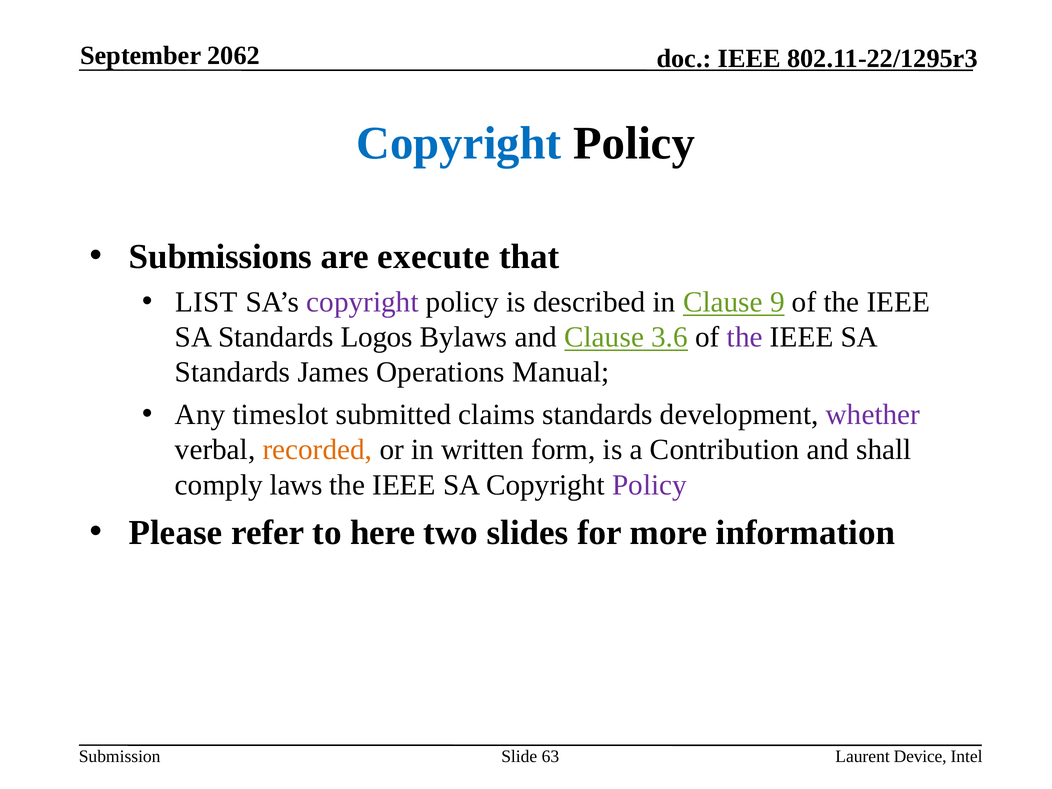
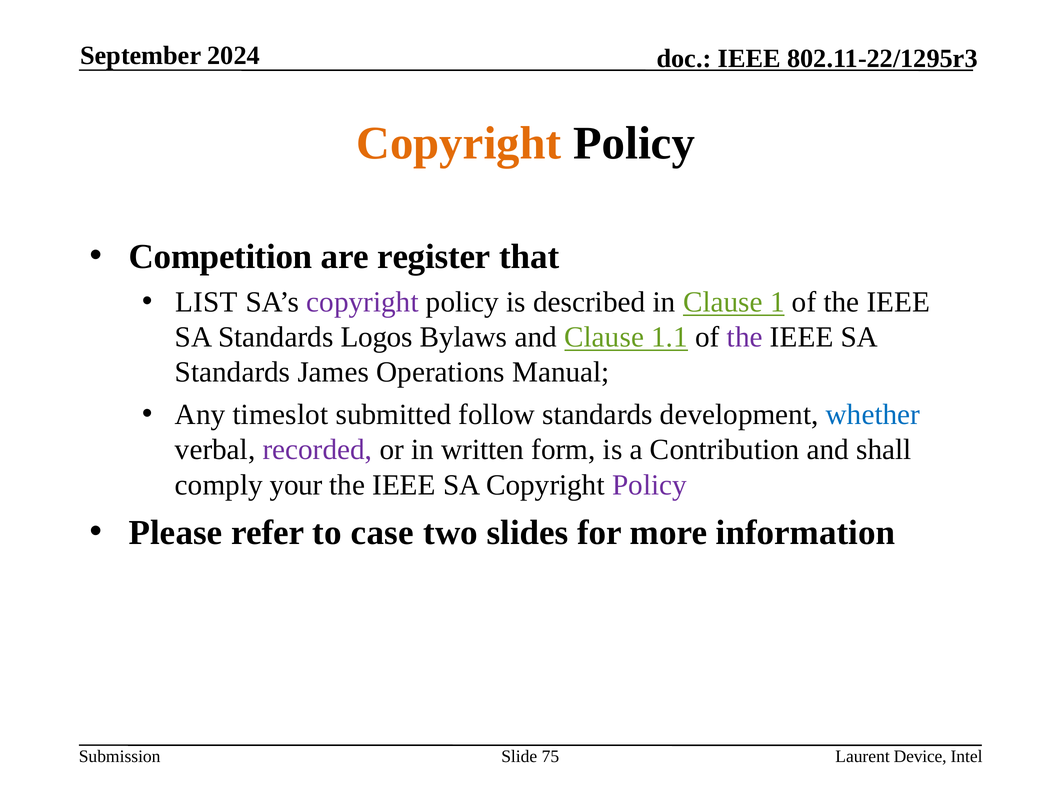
2062: 2062 -> 2024 (234, 56)
Copyright colour: blue -> orange (459, 143)
Submissions: Submissions -> Competition (221, 257)
execute: execute -> register (434, 257)
9: 9 -> 1 (777, 302)
3.6: 3.6 -> 1.1 (670, 337)
claims: claims -> follow (497, 415)
whether colour: purple -> blue (873, 415)
recorded colour: orange -> purple (317, 450)
laws: laws -> your (296, 485)
here: here -> case (382, 533)
63: 63 -> 75 (550, 757)
